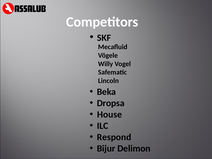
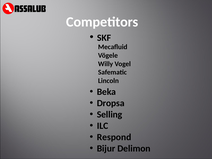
House: House -> Selling (110, 114)
